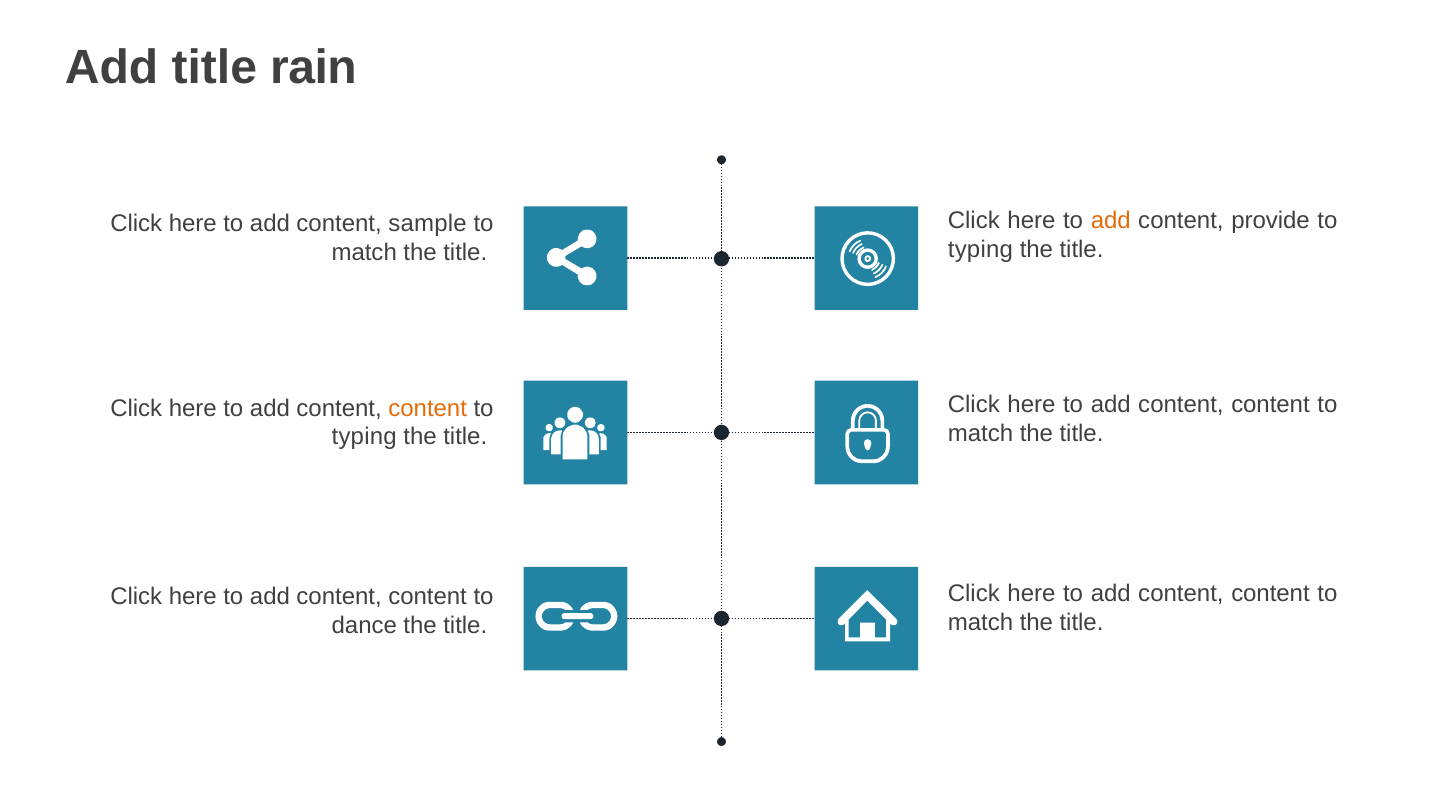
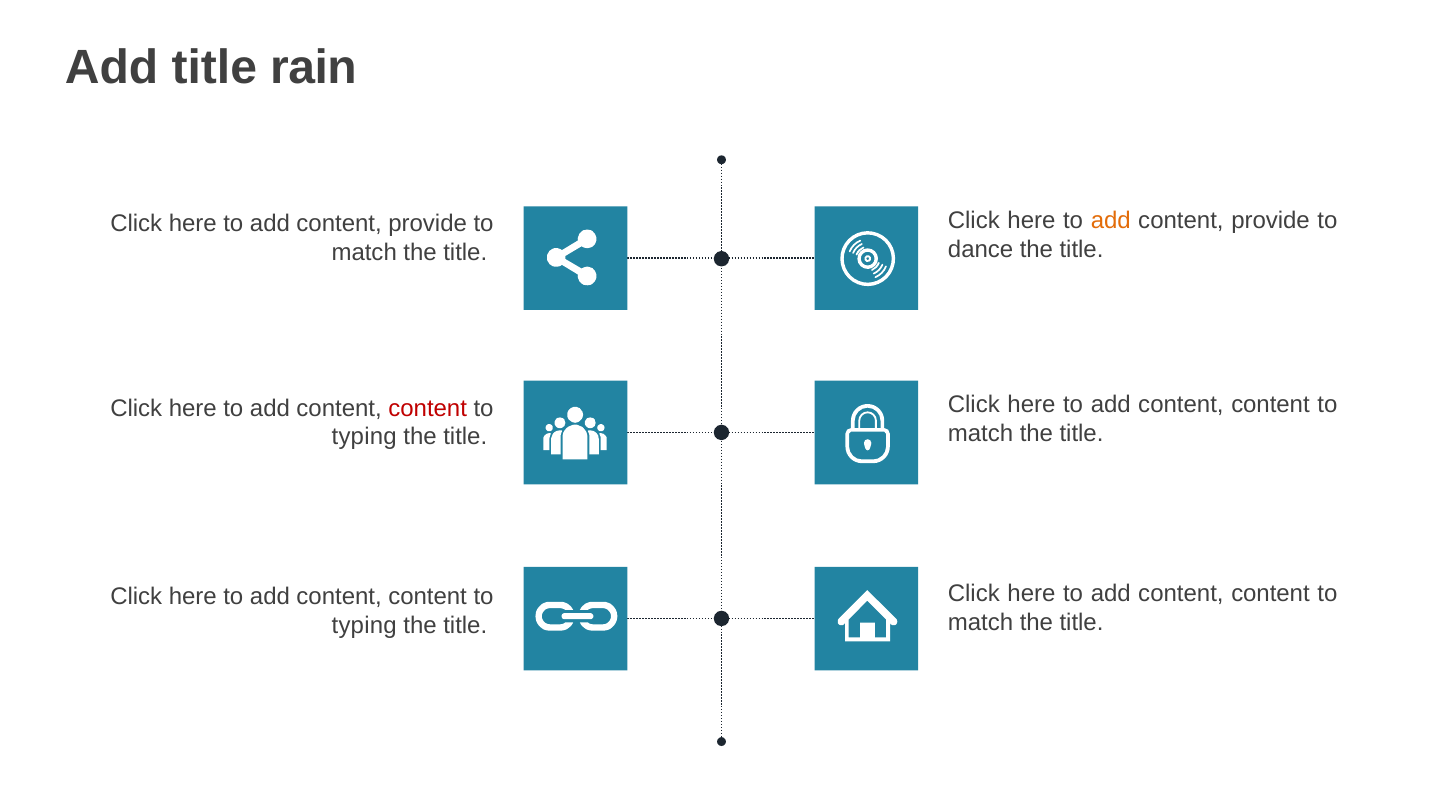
sample: sample -> provide (428, 224)
typing: typing -> dance (981, 249)
content colour: orange -> red (428, 408)
dance: dance -> typing (364, 626)
